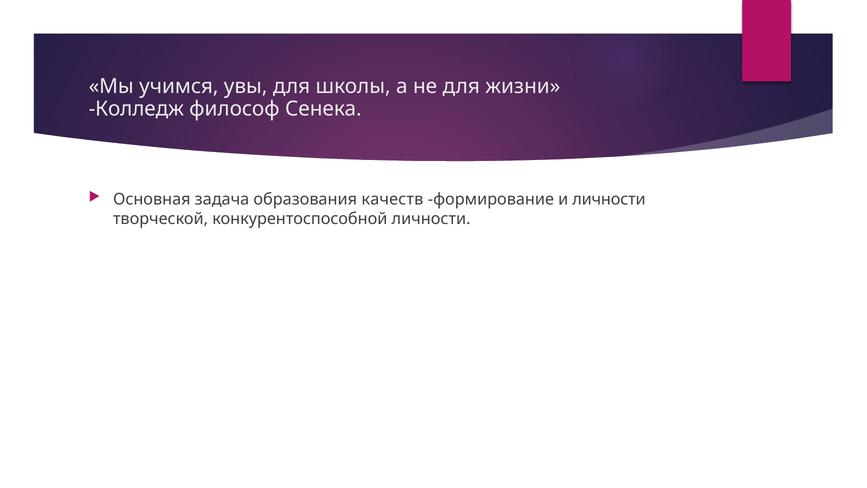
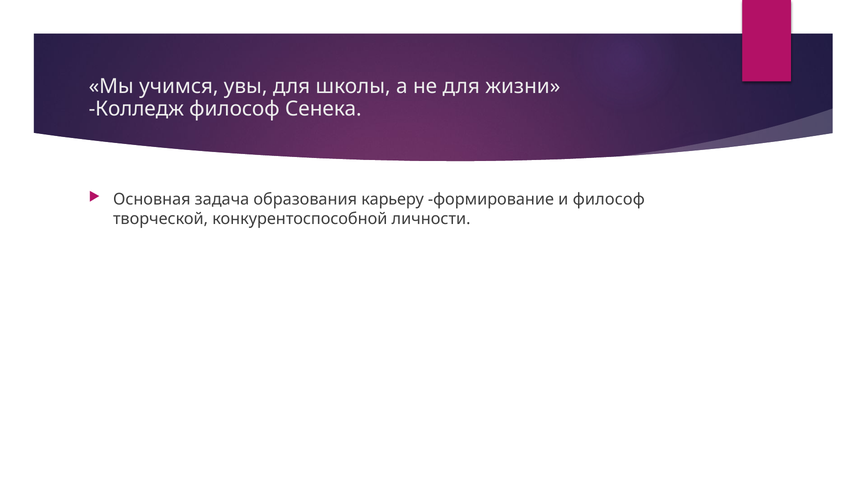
качеств: качеств -> карьеру (393, 199)
и личности: личности -> философ (609, 199)
